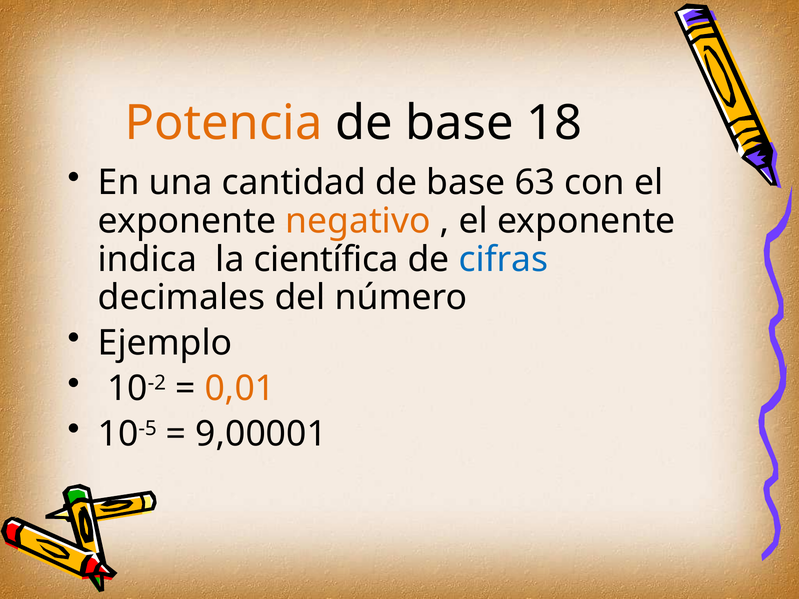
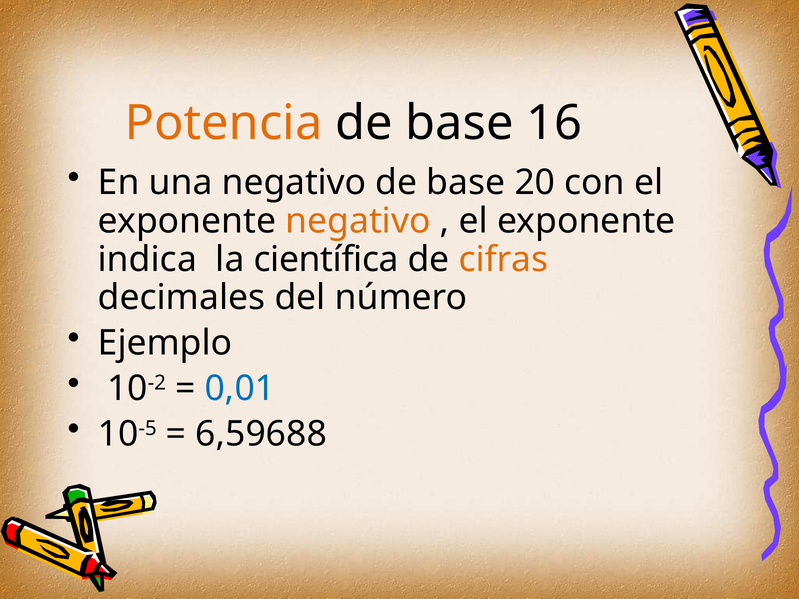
18: 18 -> 16 (554, 123)
una cantidad: cantidad -> negativo (294, 183)
63: 63 -> 20 (535, 183)
cifras colour: blue -> orange (503, 260)
0,01 colour: orange -> blue (240, 389)
9,00001: 9,00001 -> 6,59688 (261, 434)
